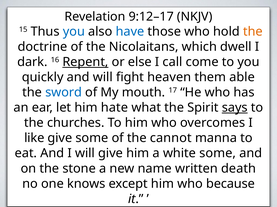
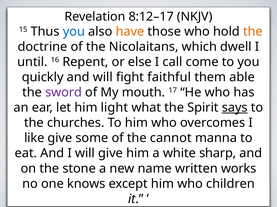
9:12–17: 9:12–17 -> 8:12–17 (151, 17)
have colour: blue -> orange (130, 32)
dark: dark -> until (32, 62)
Repent underline: present -> none (85, 62)
heaven: heaven -> faithful (169, 77)
sword colour: blue -> purple (64, 93)
hate: hate -> light (114, 108)
white some: some -> sharp (218, 154)
death: death -> works (239, 169)
because: because -> children (230, 184)
